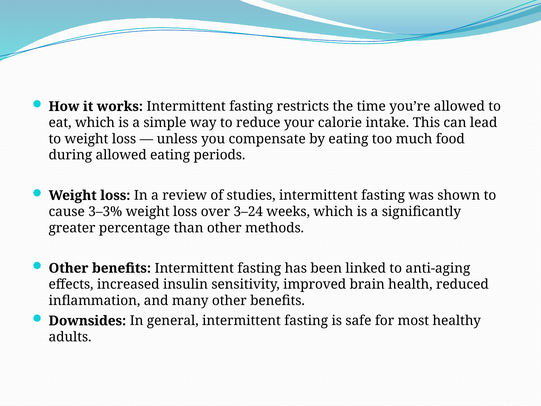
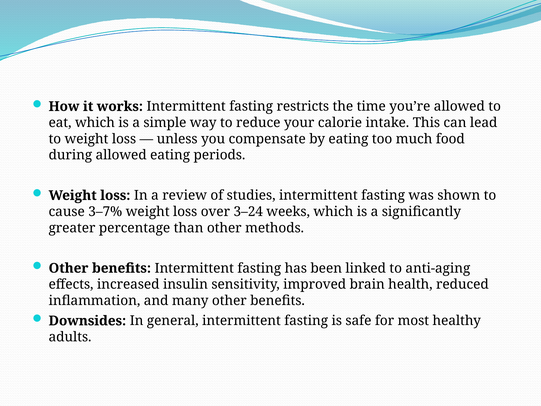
3–3%: 3–3% -> 3–7% (105, 212)
